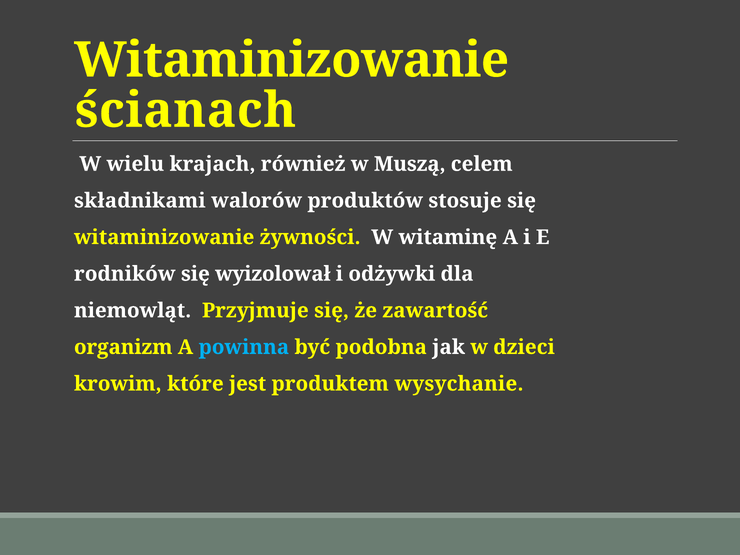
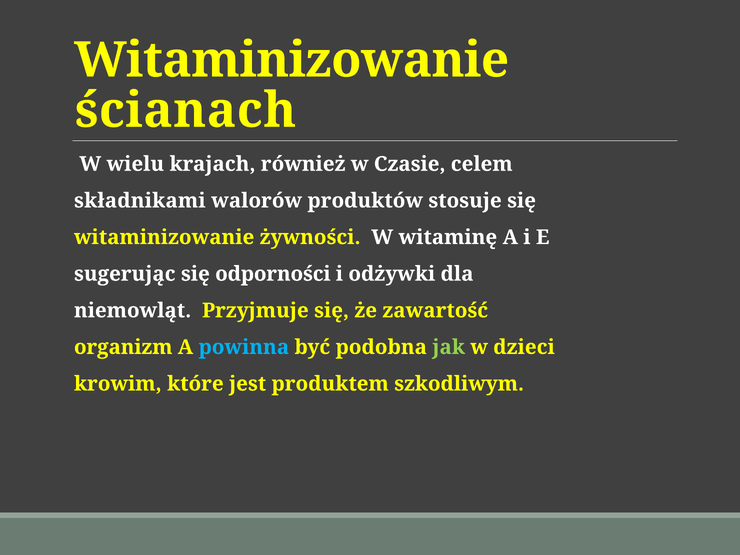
Muszą: Muszą -> Czasie (410, 164)
rodników: rodników -> sugerując (125, 274)
wyizolował: wyizolował -> odporności (273, 274)
jak colour: white -> light green (449, 347)
wysychanie: wysychanie -> szkodliwym (459, 384)
